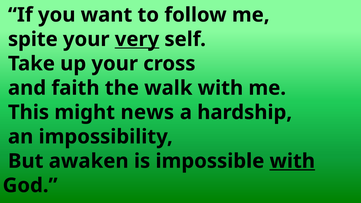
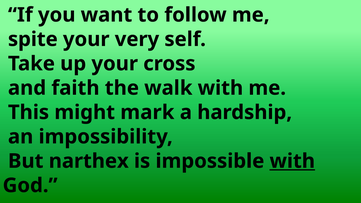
very underline: present -> none (137, 39)
news: news -> mark (147, 112)
awaken: awaken -> narthex (89, 161)
